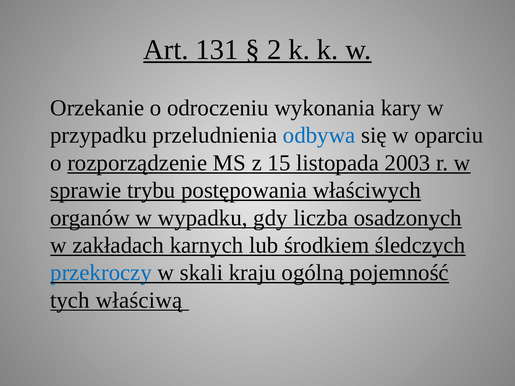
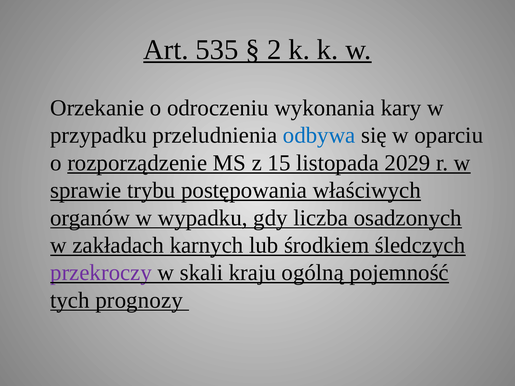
131: 131 -> 535 (217, 50)
2003: 2003 -> 2029 (407, 163)
przekroczy colour: blue -> purple (101, 273)
właściwą: właściwą -> prognozy (139, 300)
